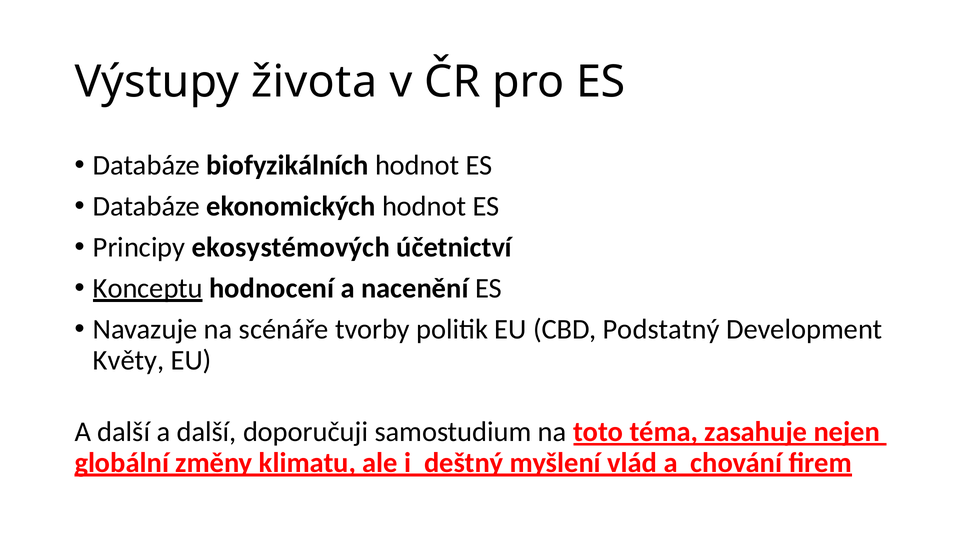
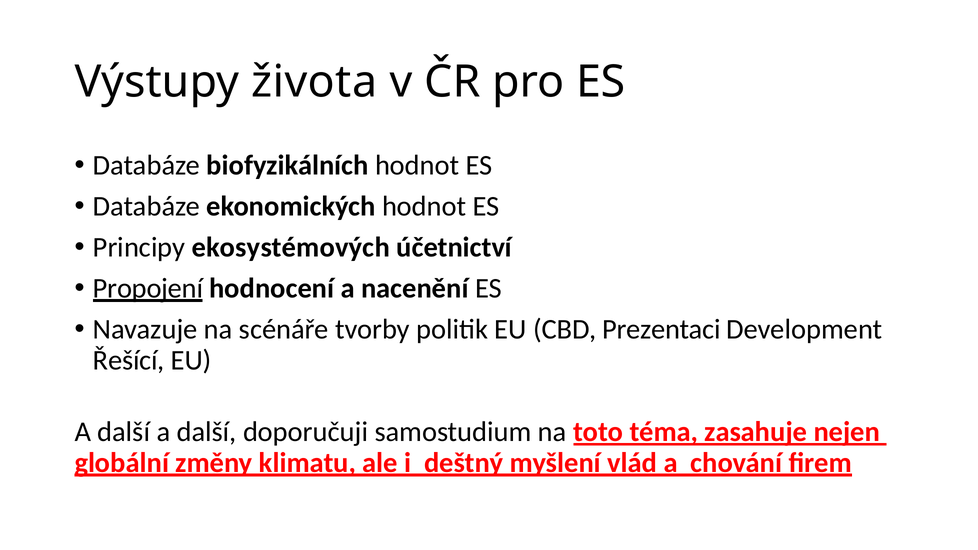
Konceptu: Konceptu -> Propojení (148, 288)
Podstatný: Podstatný -> Prezentaci (661, 329)
Květy: Květy -> Řešící (129, 360)
